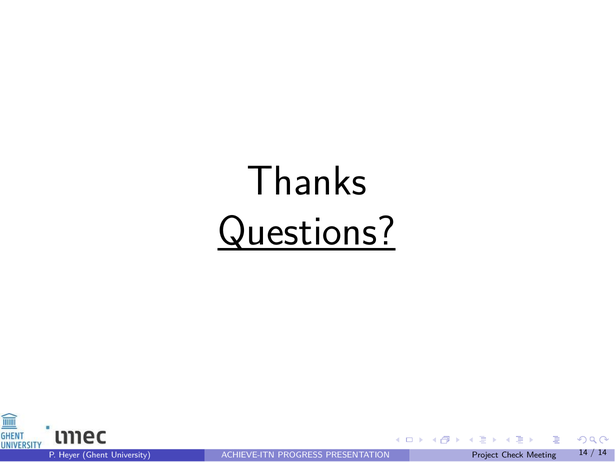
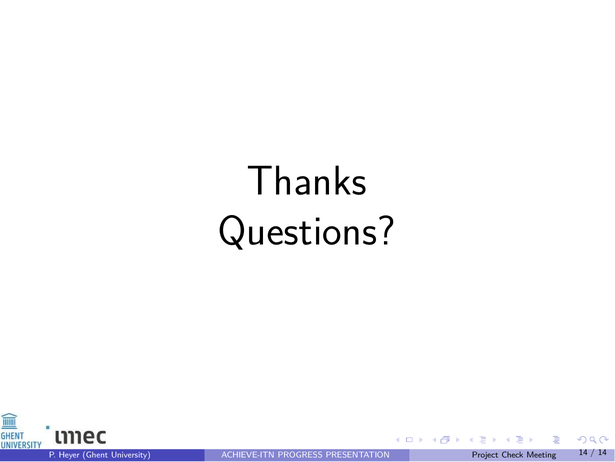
Questions underline: present -> none (307, 231)
